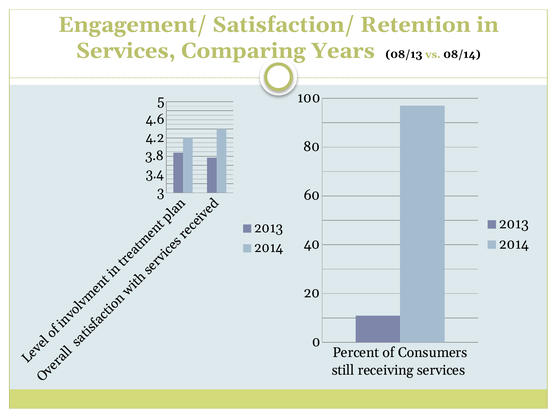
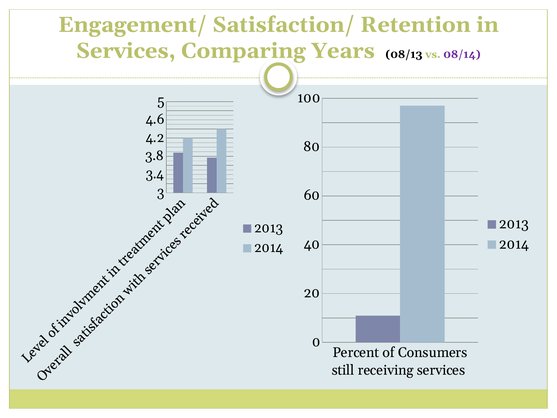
08/14 colour: black -> purple (462, 54)
